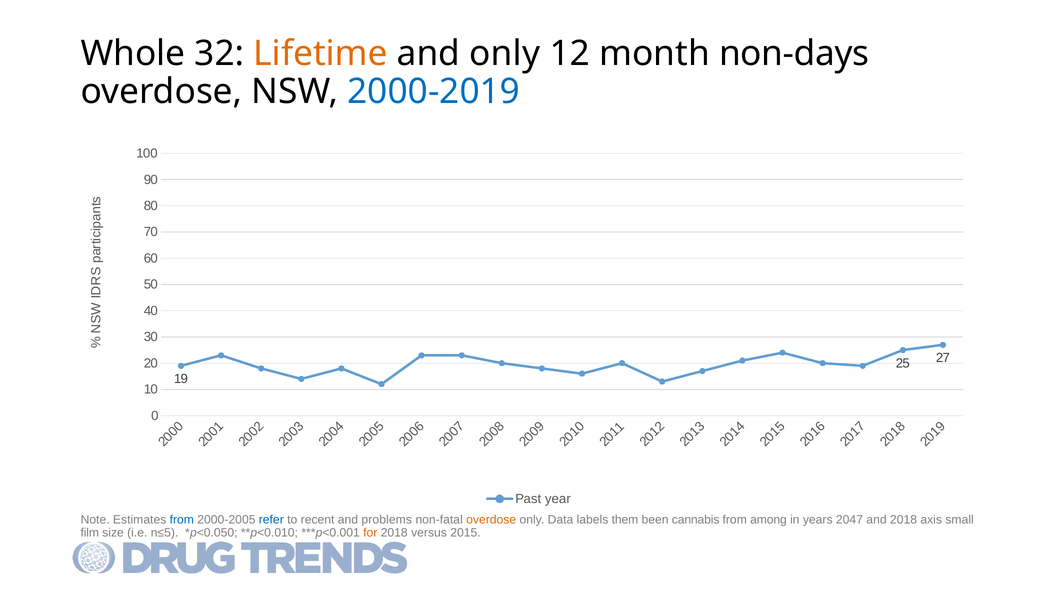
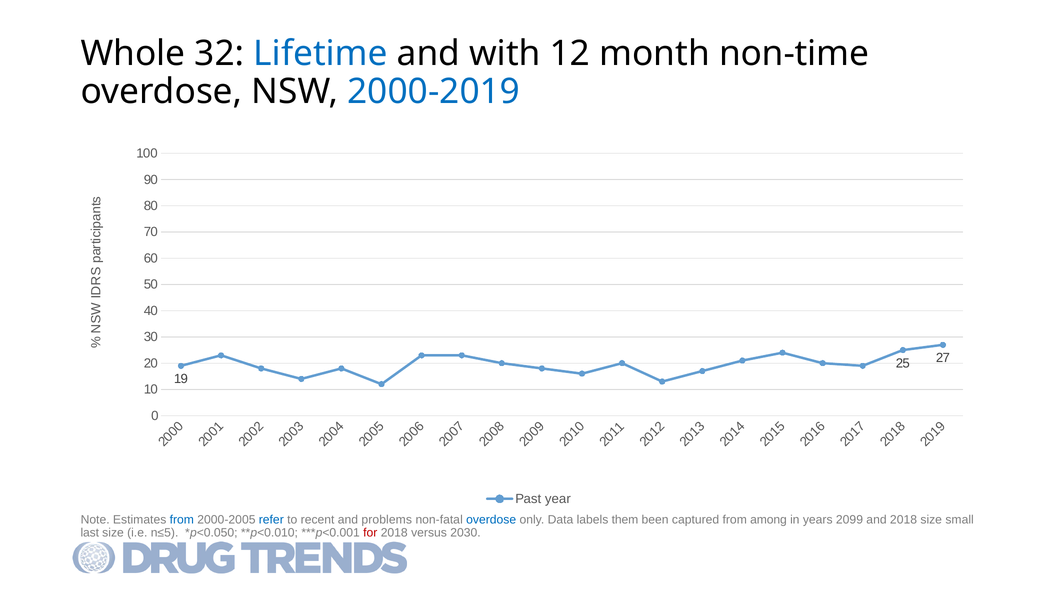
Lifetime colour: orange -> blue (321, 53)
and only: only -> with (505, 53)
non-days: non-days -> non-time (794, 53)
overdose colour: orange -> blue (491, 520)
cannabis: cannabis -> captured (696, 520)
2047: 2047 -> 2099 (849, 520)
2018 axis: axis -> size (931, 520)
film: film -> last (90, 533)
for colour: orange -> red (370, 533)
2015: 2015 -> 2030 (466, 533)
